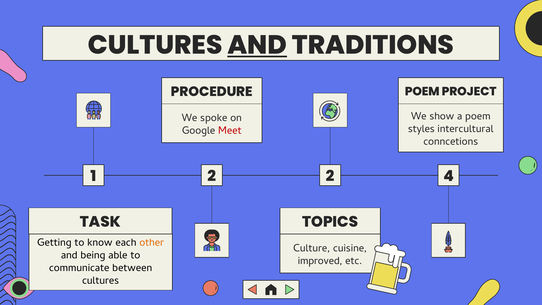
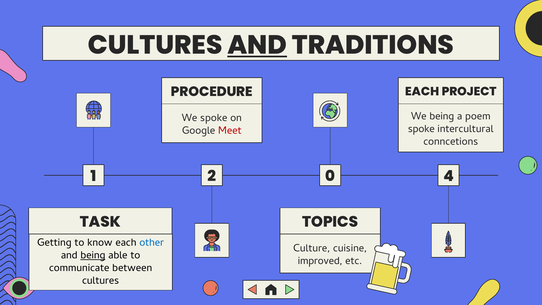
POEM: POEM -> EACH (422, 92)
We show: show -> being (442, 116)
styles: styles -> spoke (421, 129)
2 2: 2 -> 0 (330, 176)
other colour: orange -> blue (152, 242)
being underline: none -> present (93, 255)
